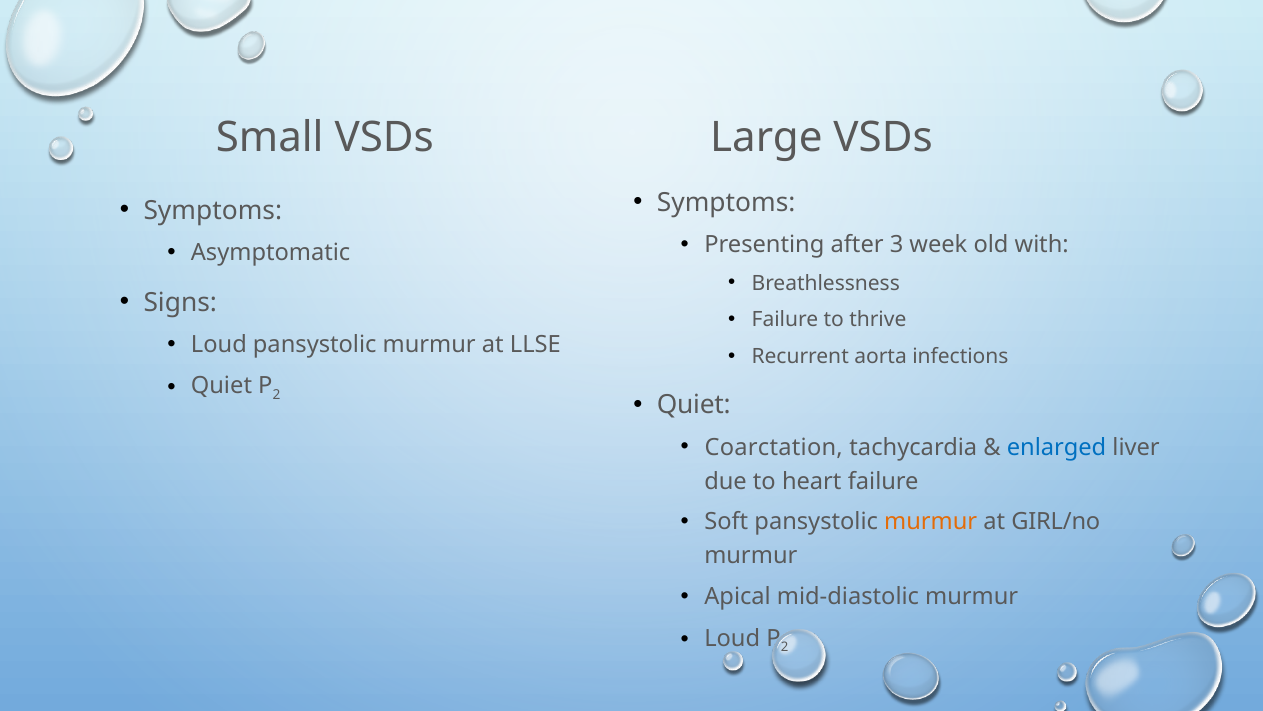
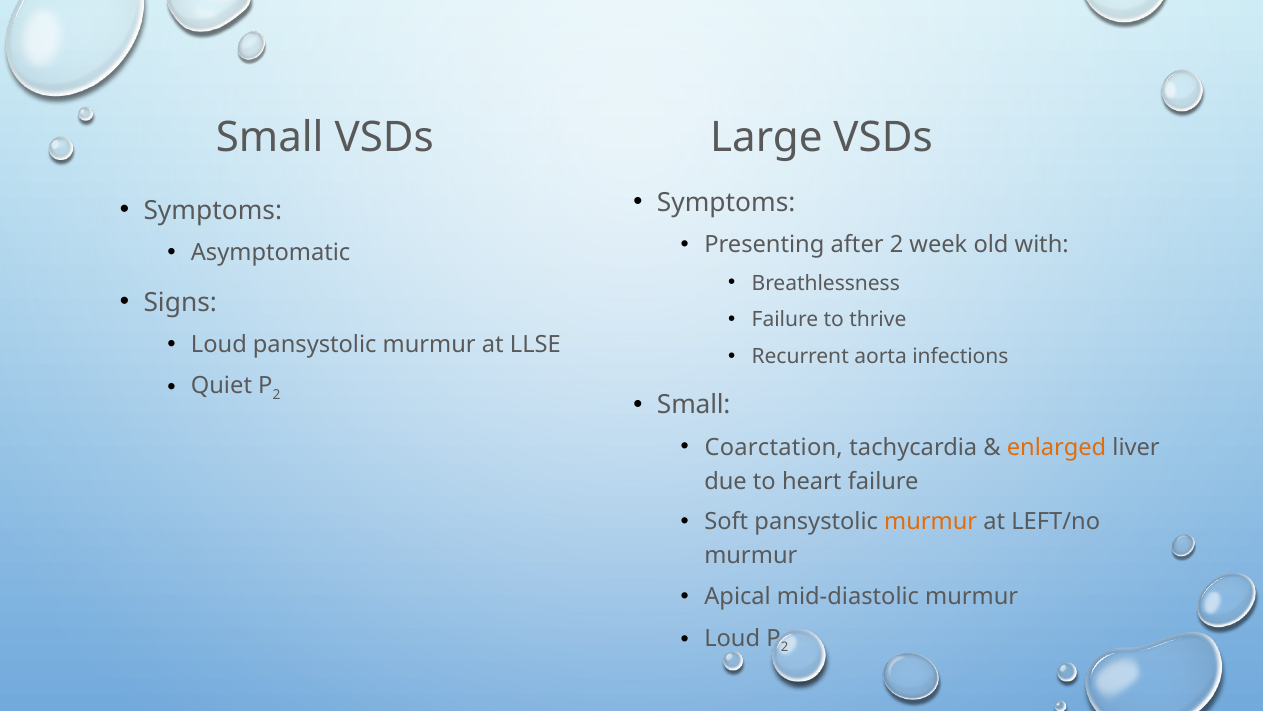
after 3: 3 -> 2 (897, 245)
Quiet: Quiet -> Small (694, 405)
enlarged colour: blue -> orange (1057, 447)
GIRL/no: GIRL/no -> LEFT/no (1056, 522)
